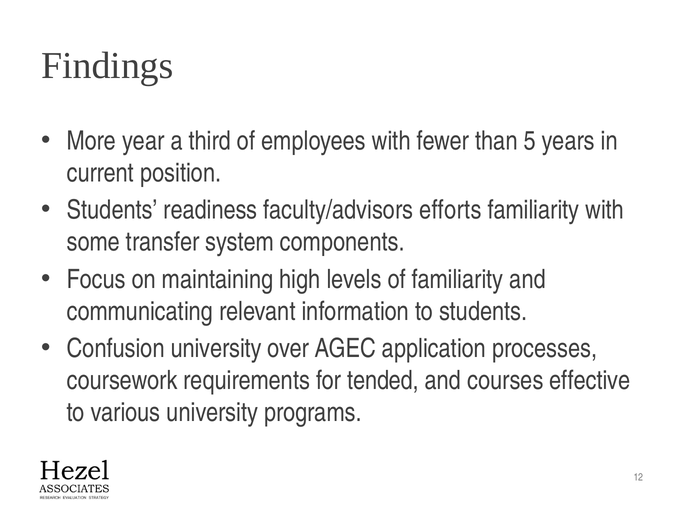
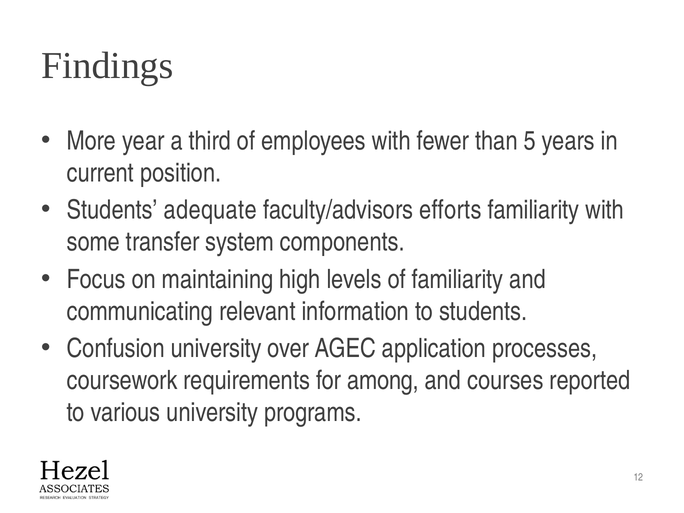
readiness: readiness -> adequate (210, 210)
tended: tended -> among (383, 381)
effective: effective -> reported (590, 381)
